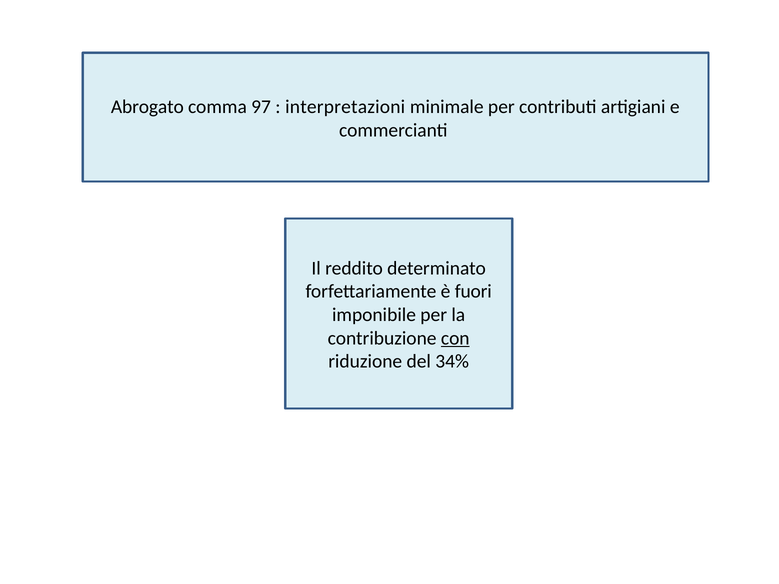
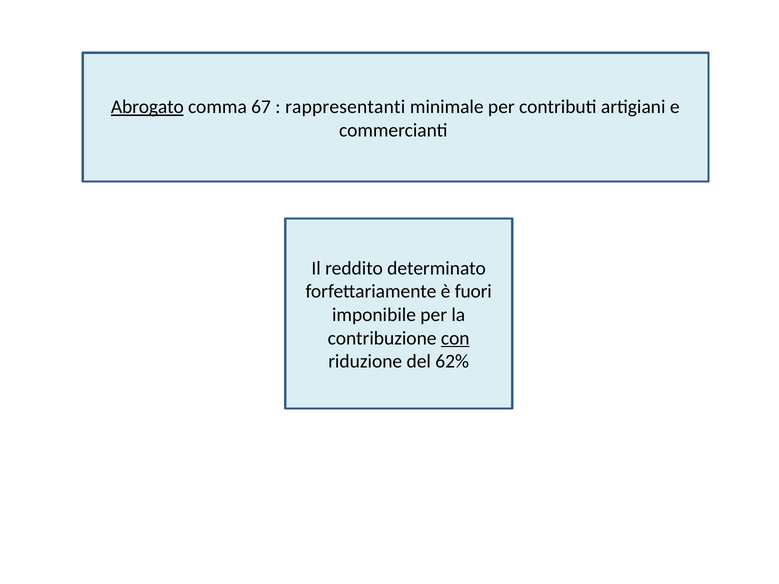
Abrogato underline: none -> present (147, 107)
97: 97 -> 67 (261, 107)
interpretazioni: interpretazioni -> rappresentanti (345, 107)
34%: 34% -> 62% (452, 362)
